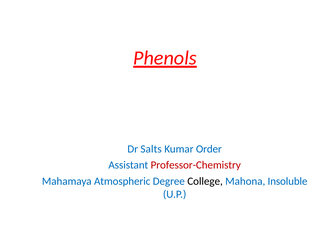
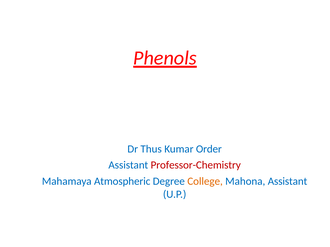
Salts: Salts -> Thus (151, 149)
College colour: black -> orange (205, 182)
Mahona Insoluble: Insoluble -> Assistant (288, 182)
